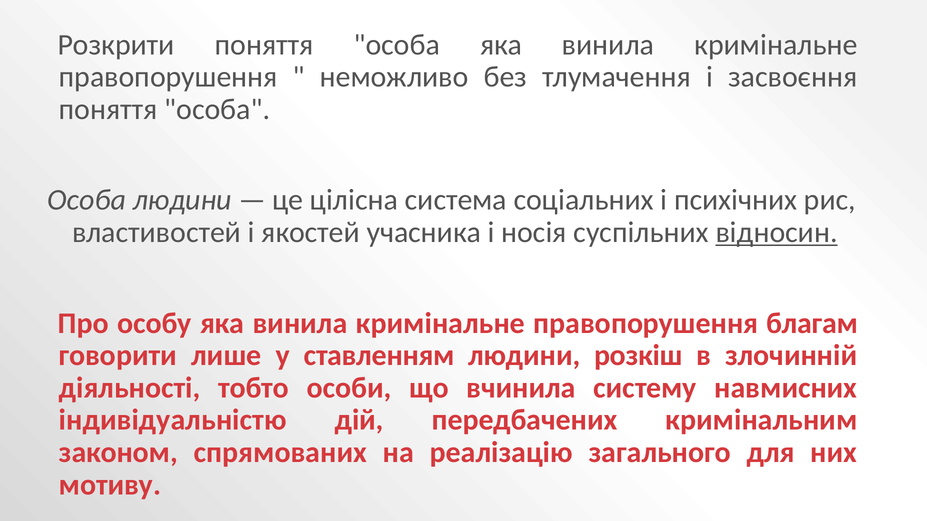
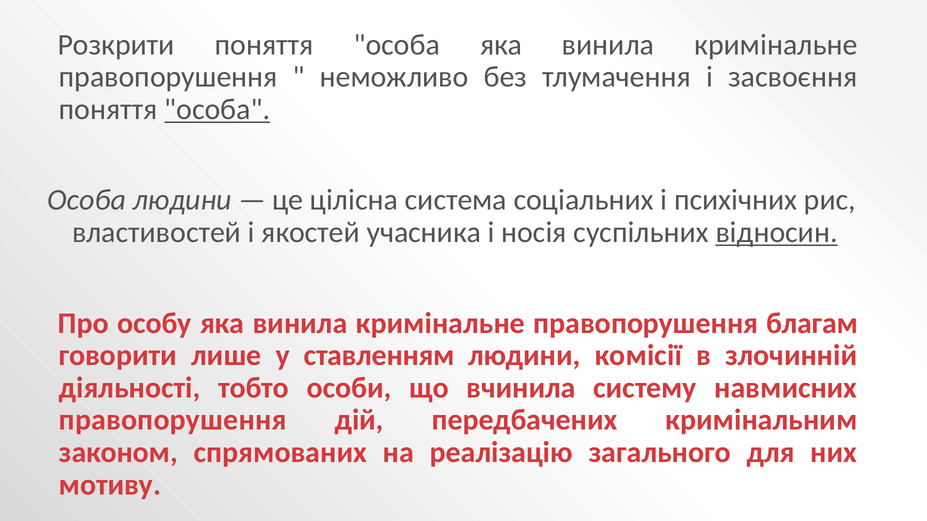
особа underline: none -> present (217, 110)
розкіш: розкіш -> комісії (638, 356)
індивідуальністю: індивідуальністю -> правопорушення (173, 420)
